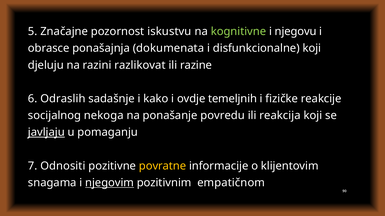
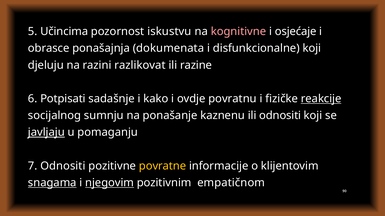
Značajne: Značajne -> Učincima (64, 32)
kognitivne colour: light green -> pink (238, 32)
njegovu: njegovu -> osjećaje (296, 32)
Odraslih: Odraslih -> Potpisati (63, 99)
temeljnih: temeljnih -> povratnu (232, 99)
reakcije underline: none -> present (321, 99)
nekoga: nekoga -> sumnju (104, 116)
povredu: povredu -> kaznenu (223, 116)
ili reakcija: reakcija -> odnositi (280, 116)
snagama underline: none -> present (52, 183)
